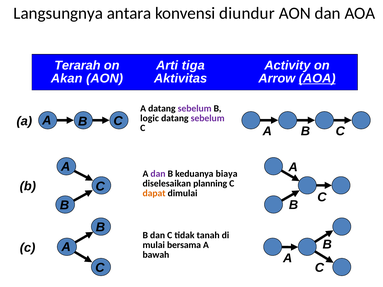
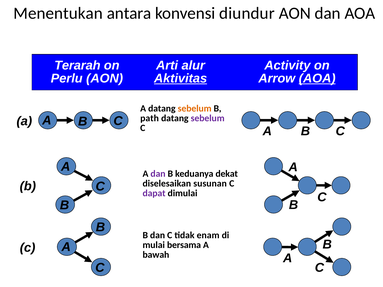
Langsungnya: Langsungnya -> Menentukan (58, 13)
tiga: tiga -> alur (193, 65)
Akan: Akan -> Perlu (67, 78)
Aktivitas underline: none -> present (181, 78)
sebelum colour: purple -> orange (195, 109)
logic: logic -> path (150, 118)
biaya: biaya -> dekat (227, 174)
planning: planning -> susunan (210, 184)
dapat colour: orange -> purple (154, 193)
tanah: tanah -> enam (208, 235)
